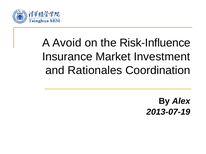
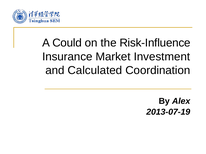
Avoid: Avoid -> Could (67, 43)
Rationales: Rationales -> Calculated (95, 70)
